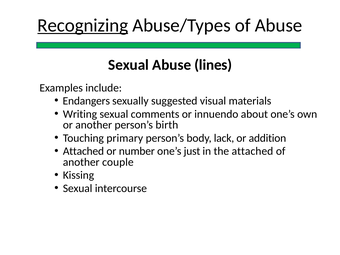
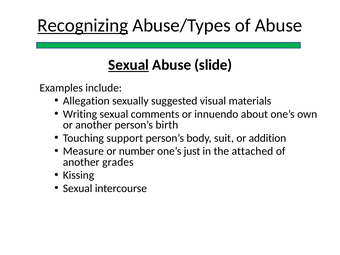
Sexual underline: none -> present (129, 65)
lines: lines -> slide (213, 65)
Endangers: Endangers -> Allegation (86, 101)
primary: primary -> support (125, 138)
lack: lack -> suit (224, 138)
Attached: Attached -> Measure (83, 151)
couple: couple -> grades (118, 162)
